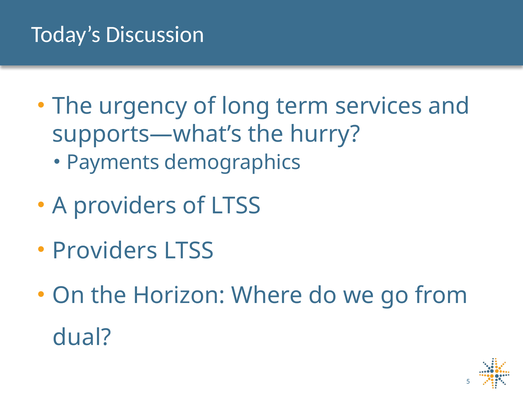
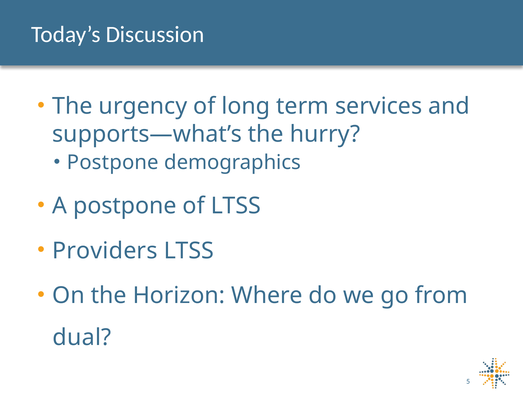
Payments: Payments -> Postpone (113, 162)
A providers: providers -> postpone (125, 205)
